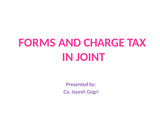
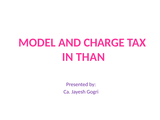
FORMS: FORMS -> MODEL (37, 43)
JOINT: JOINT -> THAN (90, 57)
